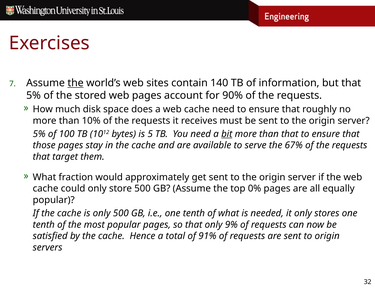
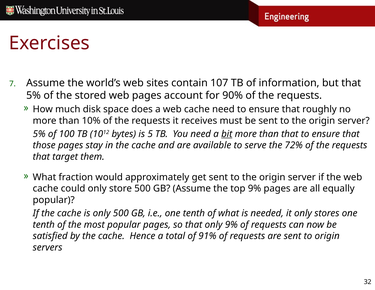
the underline: present -> none (76, 83)
140: 140 -> 107 (219, 83)
67%: 67% -> 72% (294, 145)
top 0%: 0% -> 9% (255, 188)
